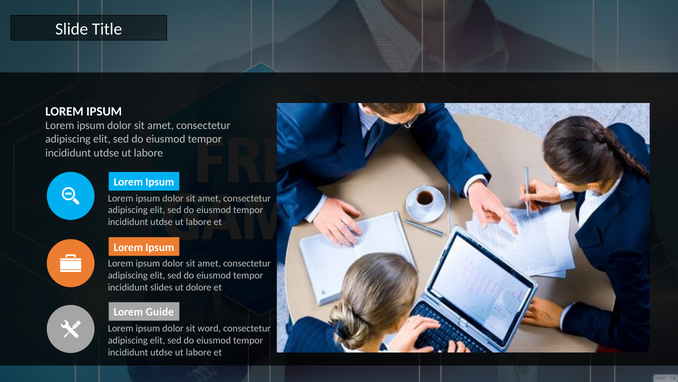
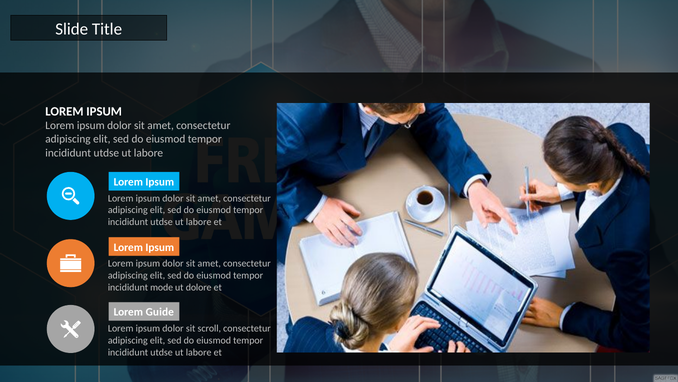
slides: slides -> mode (162, 287)
word: word -> scroll (209, 328)
